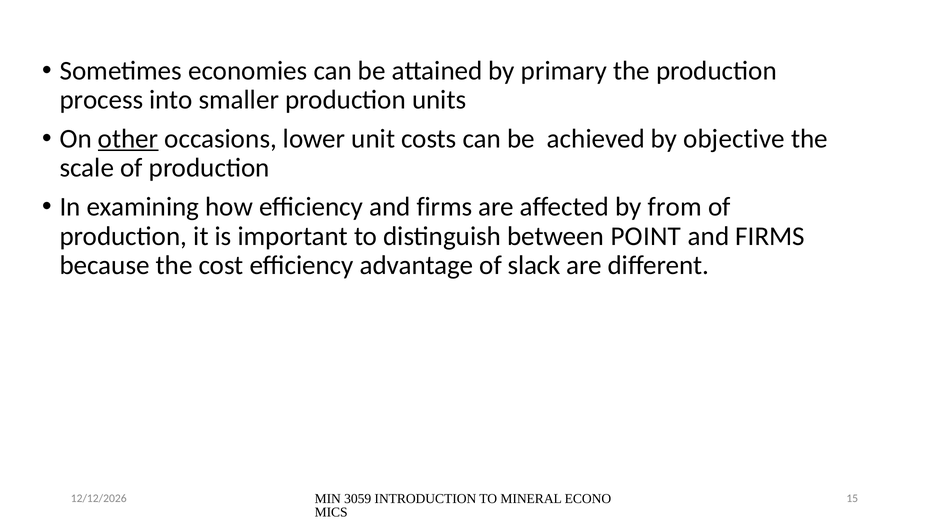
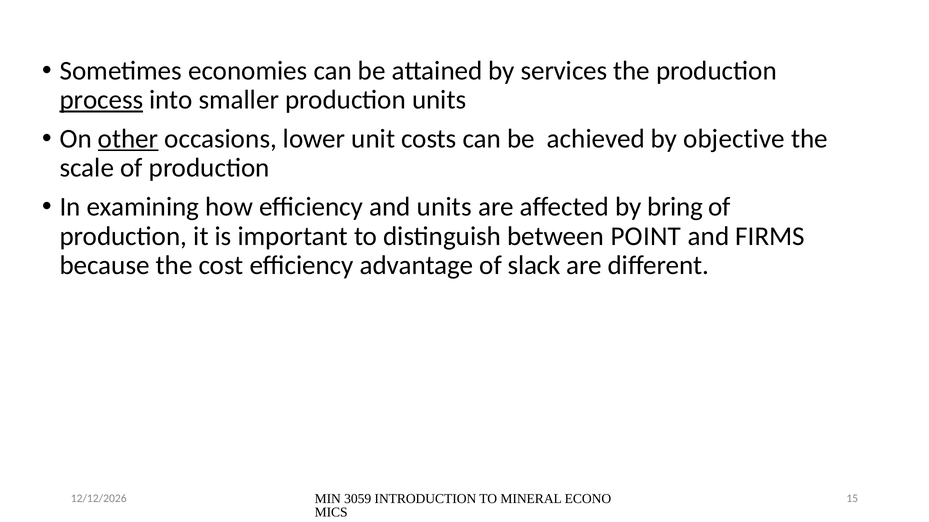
primary: primary -> services (564, 71)
process underline: none -> present (102, 100)
efficiency and firms: firms -> units (444, 207)
from: from -> bring (675, 207)
